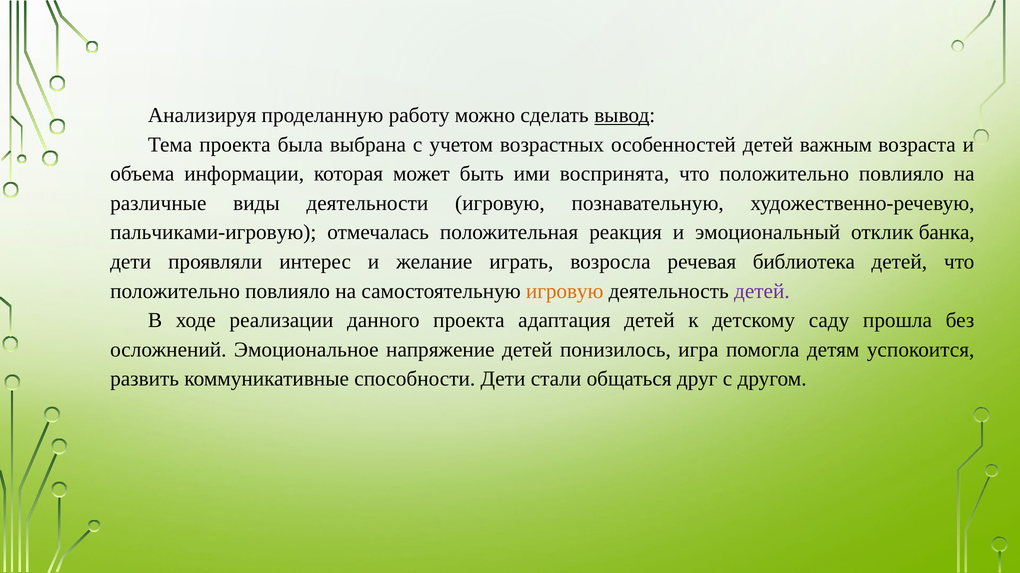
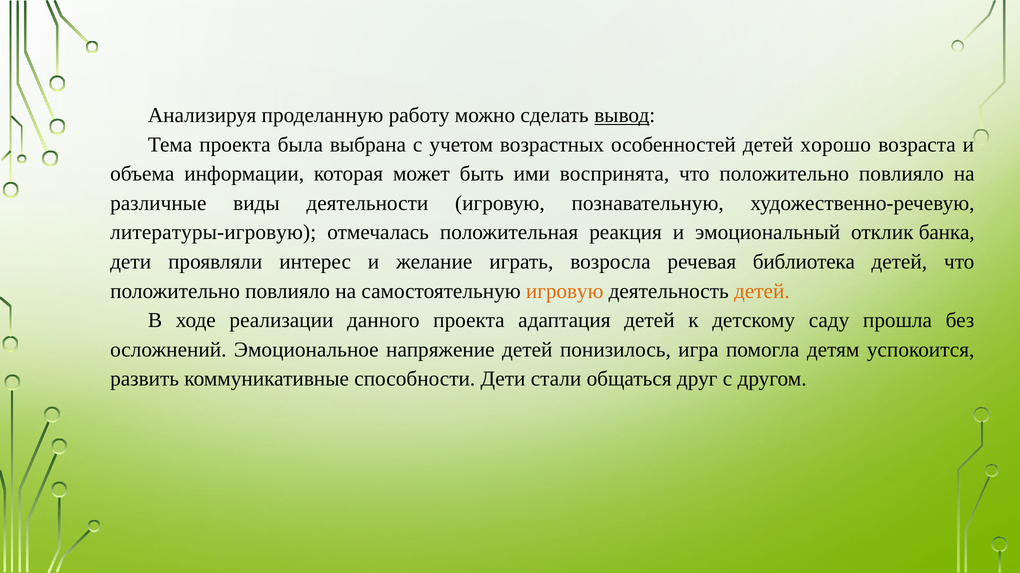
важным: важным -> хорошо (836, 145)
пальчиками-игровую: пальчиками-игровую -> литературы-игровую (213, 233)
детей colour: purple -> orange (762, 291)
